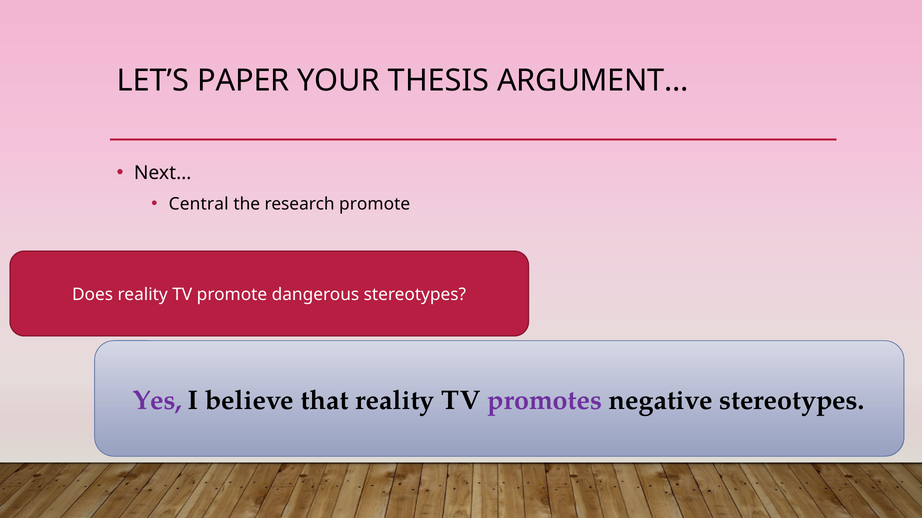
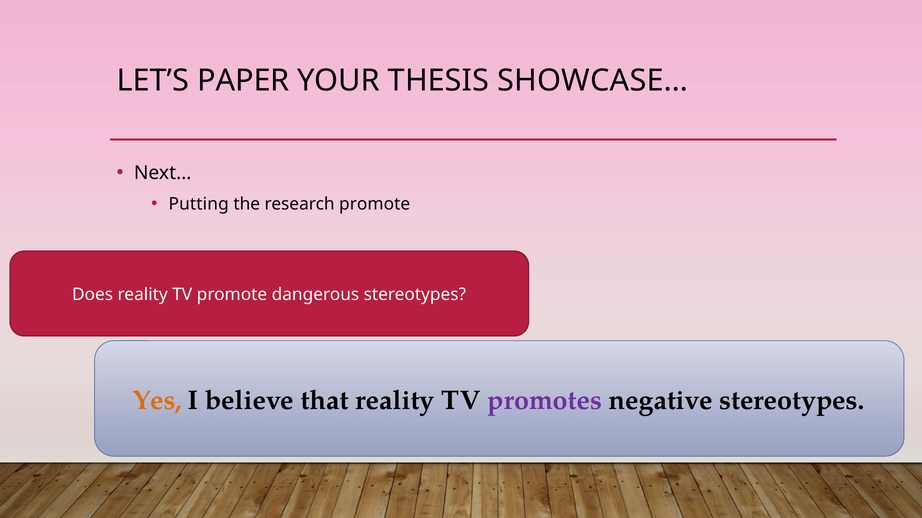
ARGUMENT…: ARGUMENT… -> SHOWCASE… (593, 81)
Central: Central -> Putting (199, 204)
Yes colour: purple -> orange (157, 401)
